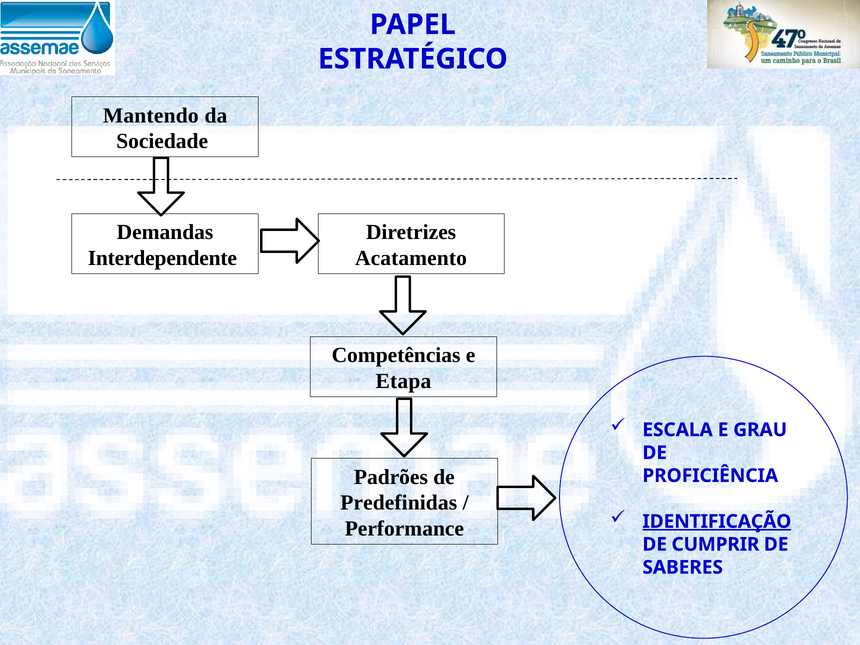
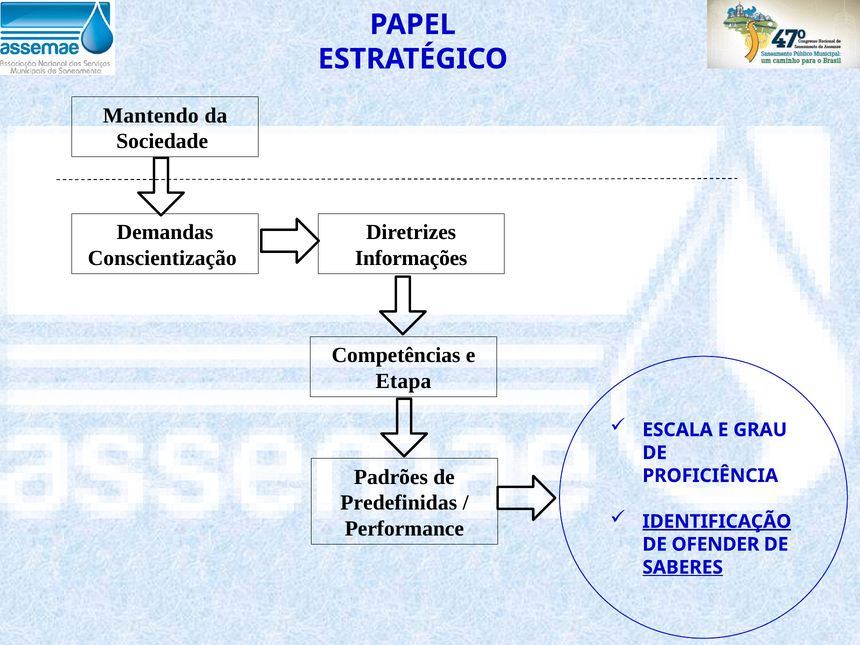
Interdependente: Interdependente -> Conscientização (162, 258)
Acatamento: Acatamento -> Informações (411, 258)
CUMPRIR: CUMPRIR -> OFENDER (715, 544)
SABERES underline: none -> present (683, 567)
